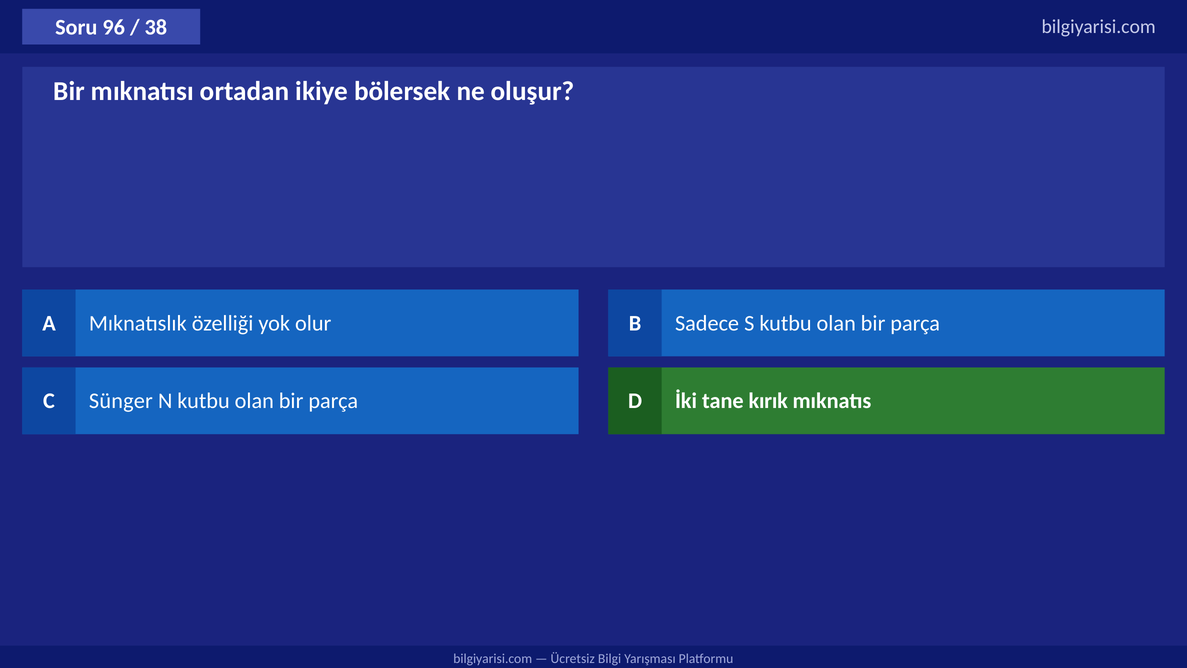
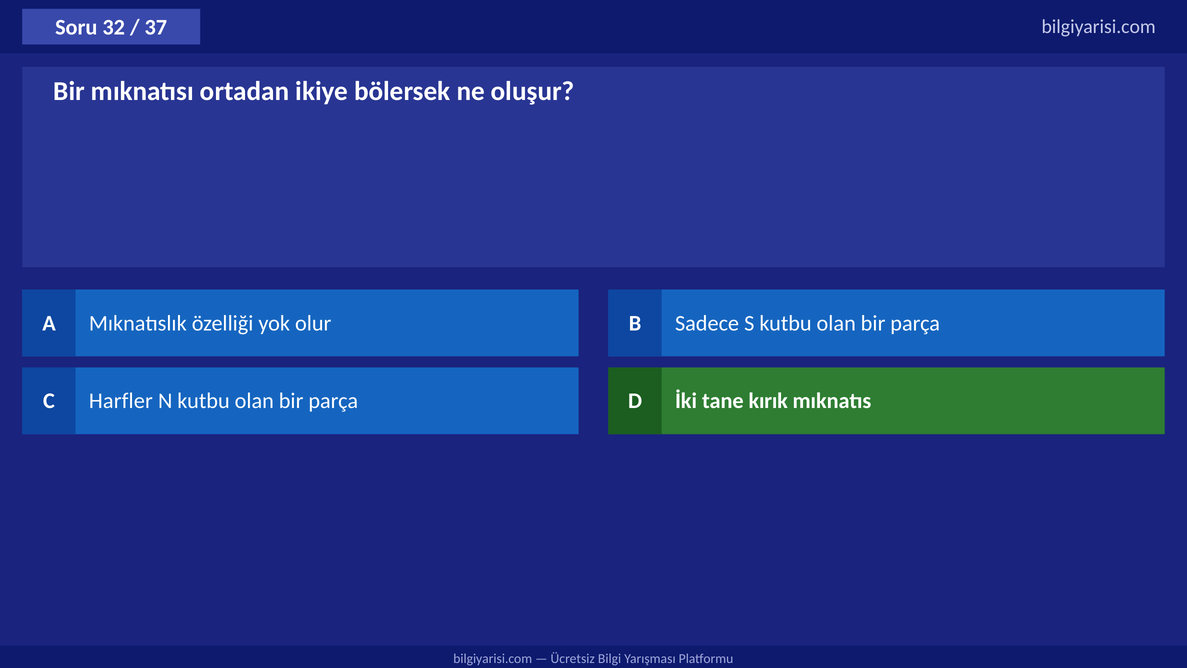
96: 96 -> 32 (114, 27)
38: 38 -> 37 (156, 27)
Sünger: Sünger -> Harfler (121, 401)
